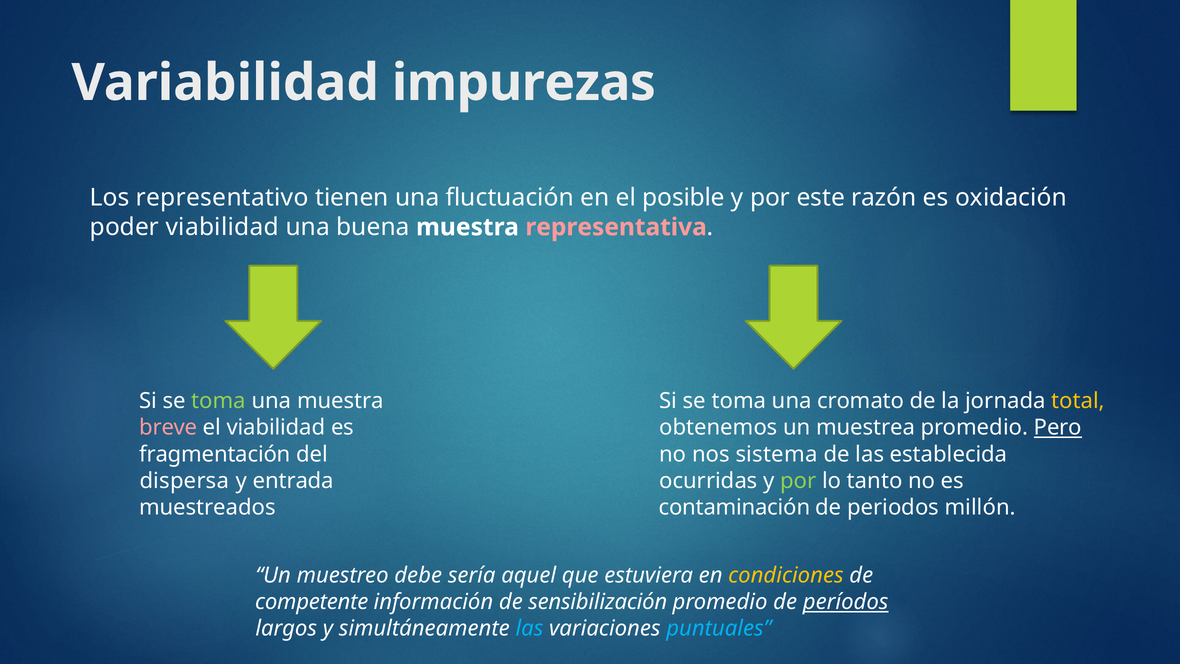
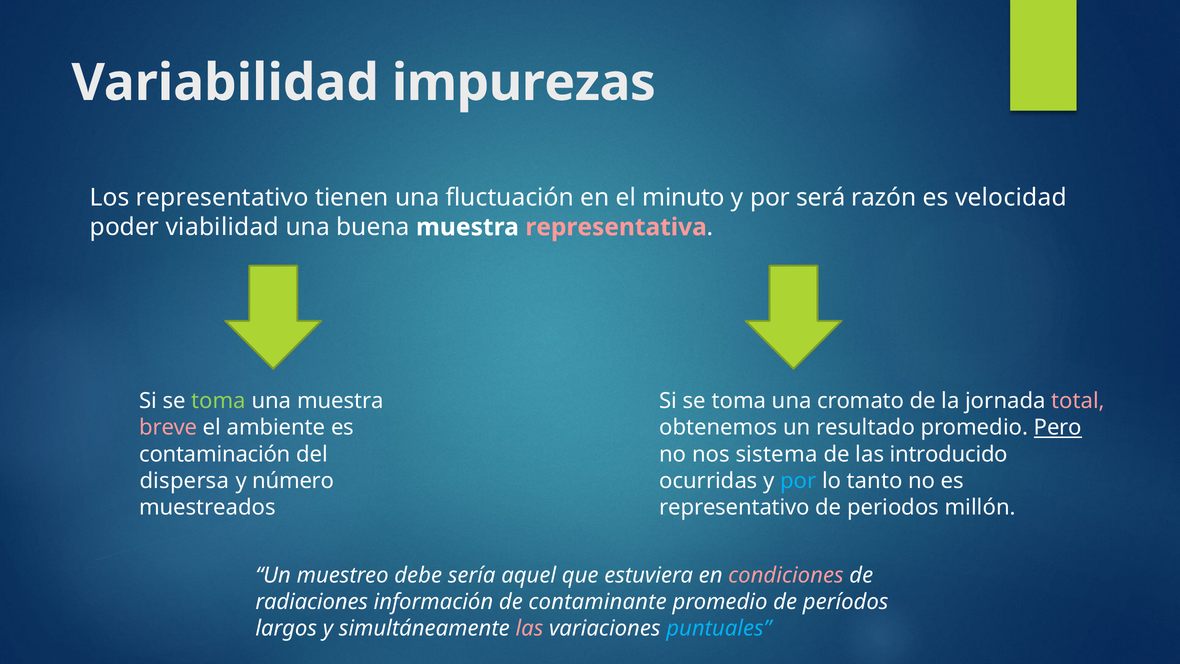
posible: posible -> minuto (684, 198)
este: este -> será (821, 198)
oxidación: oxidación -> velocidad (1011, 198)
total colour: yellow -> pink (1078, 401)
el viabilidad: viabilidad -> ambiente (276, 427)
muestrea: muestrea -> resultado (866, 427)
fragmentación: fragmentación -> contaminación (215, 454)
establecida: establecida -> introducido (949, 454)
entrada: entrada -> número (293, 481)
por colour: light green -> light blue (798, 481)
contaminación: contaminación -> representativo (735, 507)
condiciones colour: yellow -> pink (786, 575)
competente: competente -> radiaciones (312, 602)
sensibilización: sensibilización -> contaminante (598, 602)
períodos underline: present -> none (846, 602)
las colour: light blue -> pink (529, 628)
